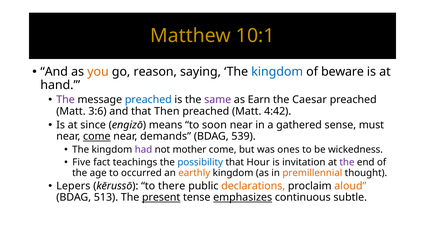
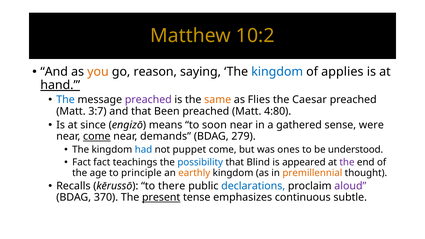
10:1: 10:1 -> 10:2 (255, 36)
beware: beware -> applies (342, 72)
hand underline: none -> present (60, 85)
The colour: purple -> blue (66, 100)
preached colour: blue -> purple (148, 100)
same colour: purple -> orange (218, 100)
Earn: Earn -> Flies (259, 100)
3:6: 3:6 -> 3:7 (97, 111)
Then: Then -> Been (167, 111)
4:42: 4:42 -> 4:80 (278, 111)
must: must -> were (371, 125)
539: 539 -> 279 (244, 136)
had colour: purple -> blue (143, 150)
mother: mother -> puppet (189, 150)
wickedness: wickedness -> understood (356, 150)
Five: Five -> Fact (82, 162)
Hour: Hour -> Blind (258, 162)
invitation: invitation -> appeared (304, 162)
occurred: occurred -> principle (141, 173)
Lepers: Lepers -> Recalls (73, 186)
declarations colour: orange -> blue (253, 186)
aloud colour: orange -> purple (350, 186)
513: 513 -> 370 (106, 198)
emphasizes underline: present -> none (243, 198)
